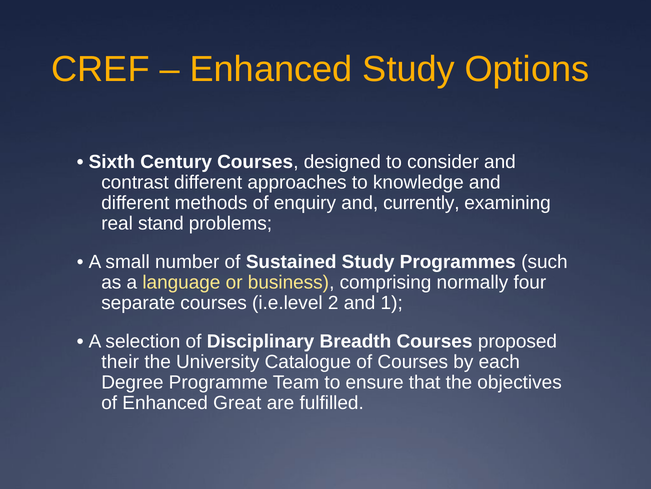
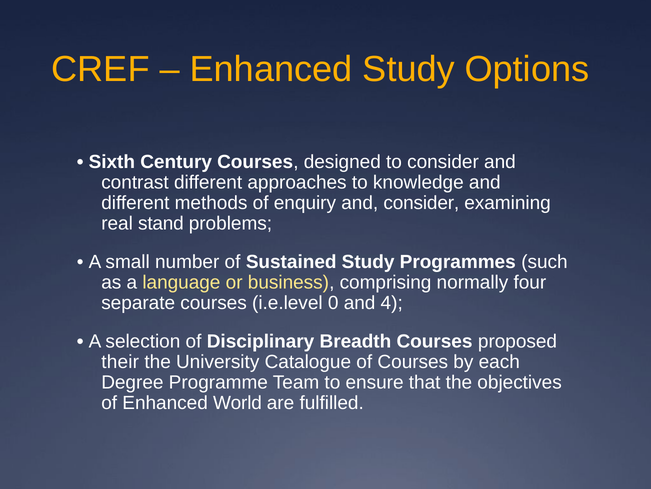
and currently: currently -> consider (421, 203)
2: 2 -> 0 (333, 302)
1: 1 -> 4 (392, 302)
Great: Great -> World (237, 402)
